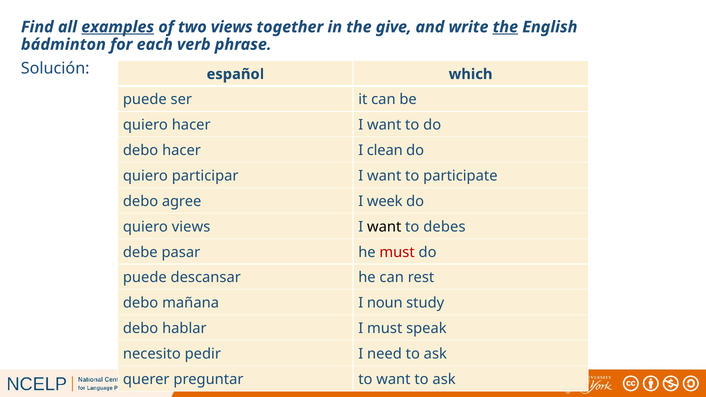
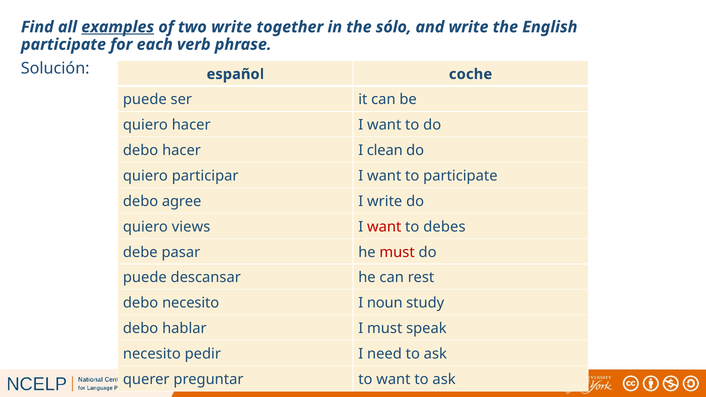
two views: views -> write (232, 27)
give: give -> sólo (394, 27)
the underline: present -> none (505, 27)
bádminton: bádminton -> participate (63, 44)
which: which -> coche (471, 74)
I week: week -> write (385, 201)
want colour: black -> red (384, 227)
debo mañana: mañana -> necesito (191, 303)
